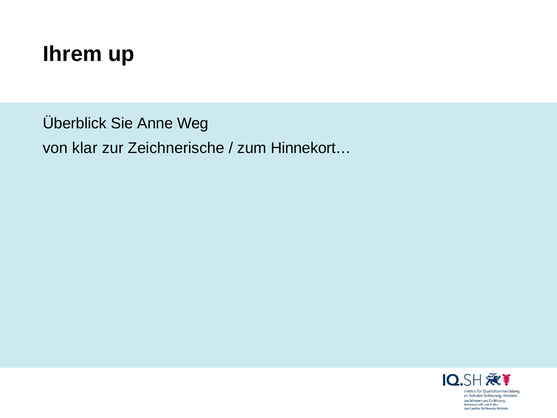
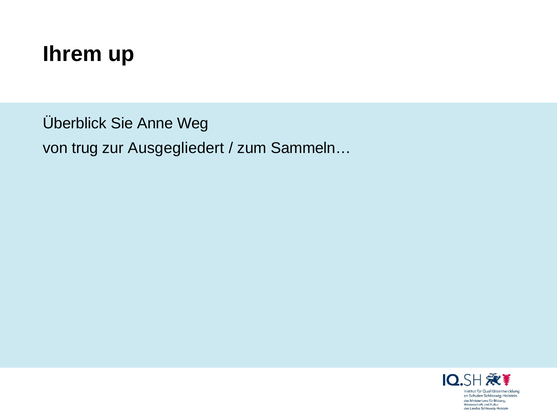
klar: klar -> trug (85, 148)
Zeichnerische: Zeichnerische -> Ausgegliedert (176, 148)
Hinnekort…: Hinnekort… -> Sammeln… (311, 148)
